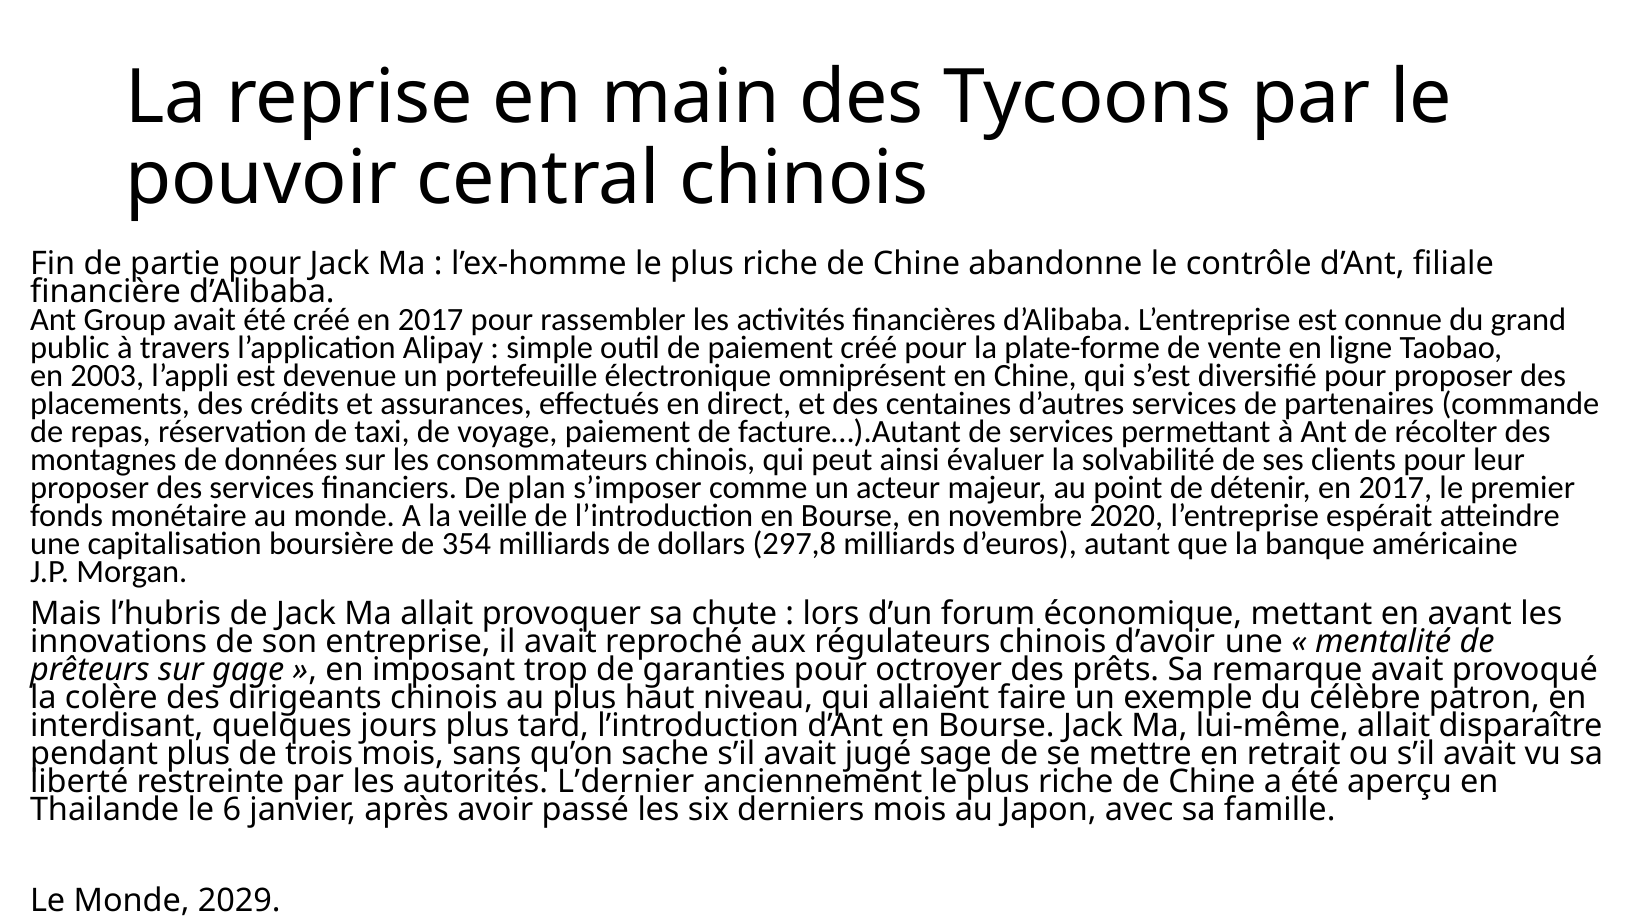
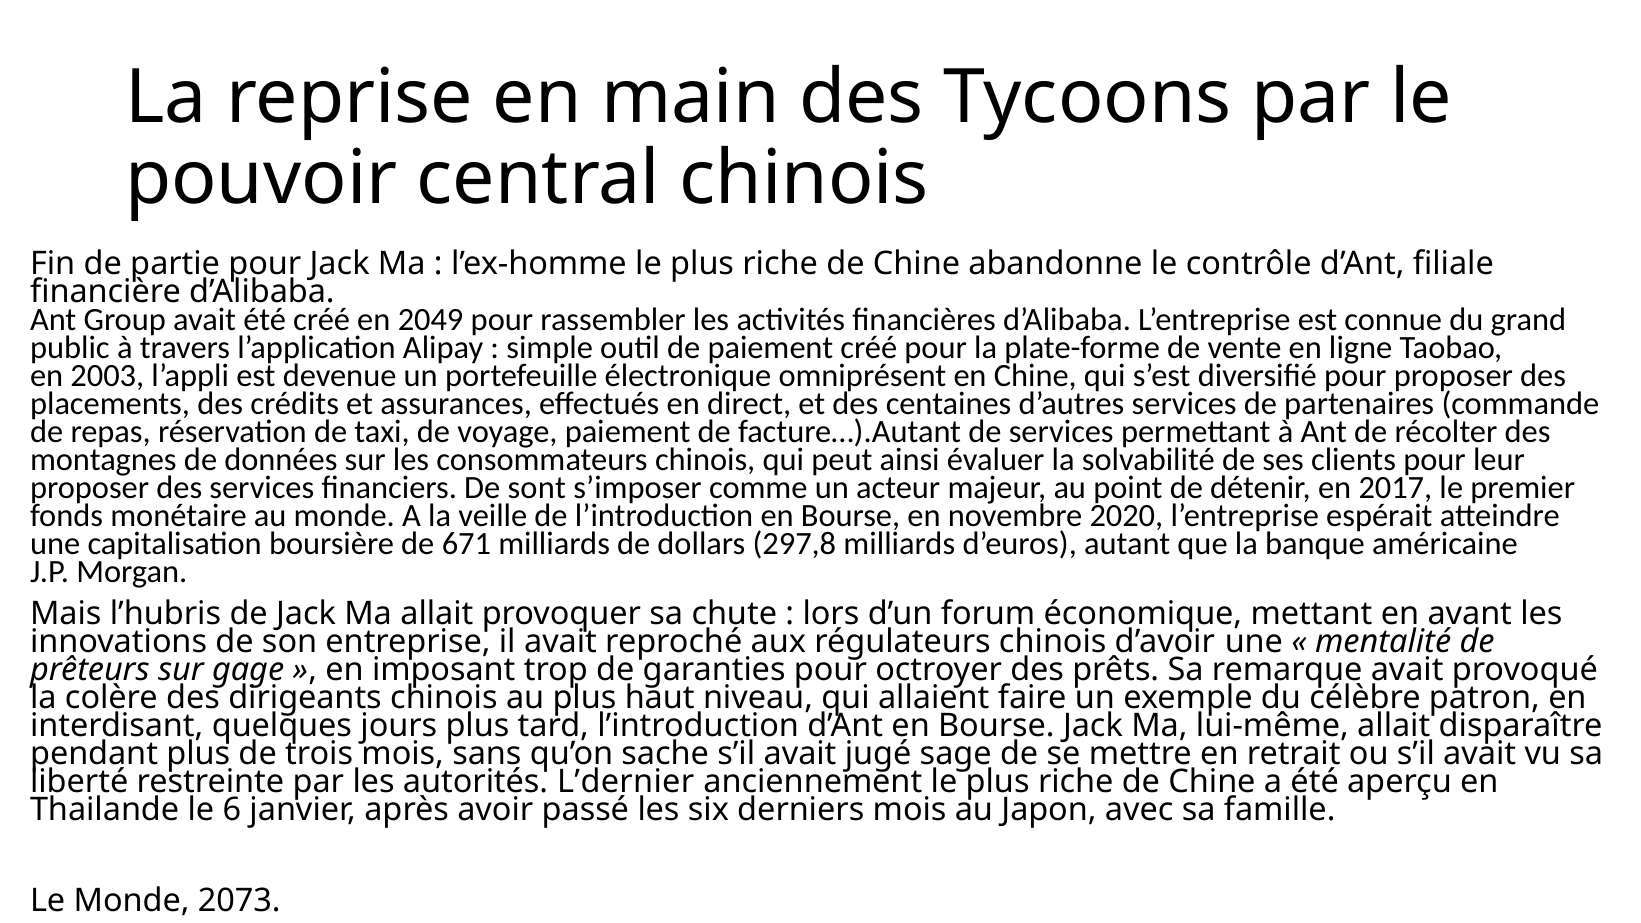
créé en 2017: 2017 -> 2049 (431, 320)
plan: plan -> sont (537, 488)
354: 354 -> 671 (466, 544)
2029: 2029 -> 2073 (239, 901)
